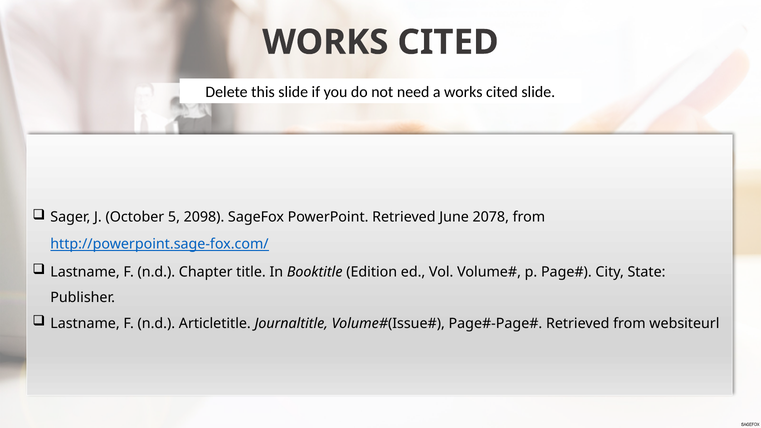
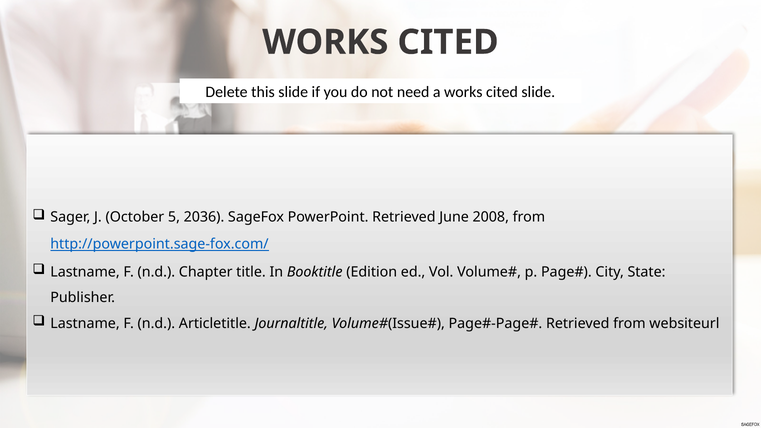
2098: 2098 -> 2036 (204, 217)
2078: 2078 -> 2008 (491, 217)
